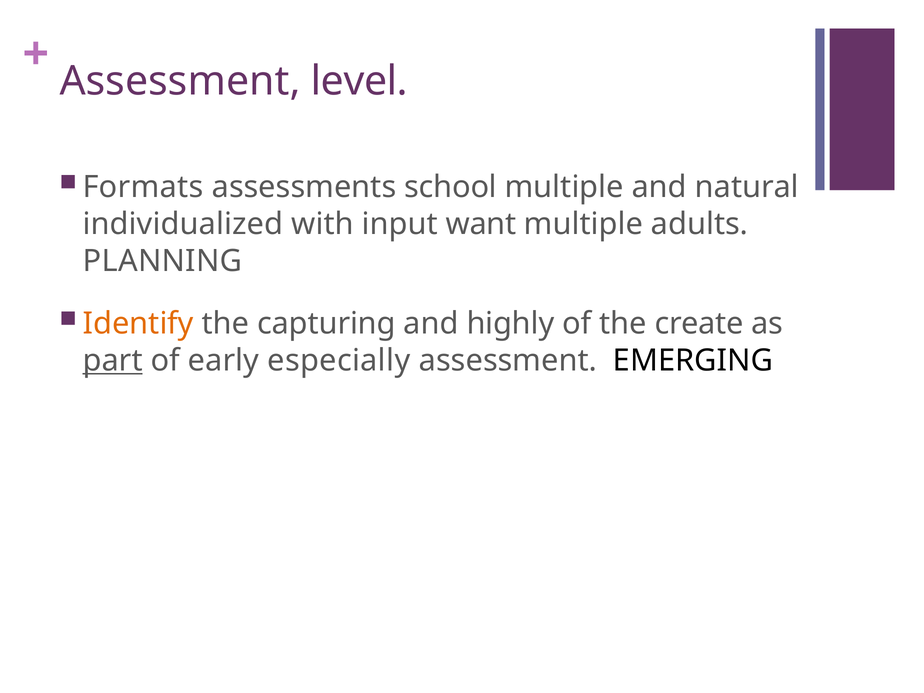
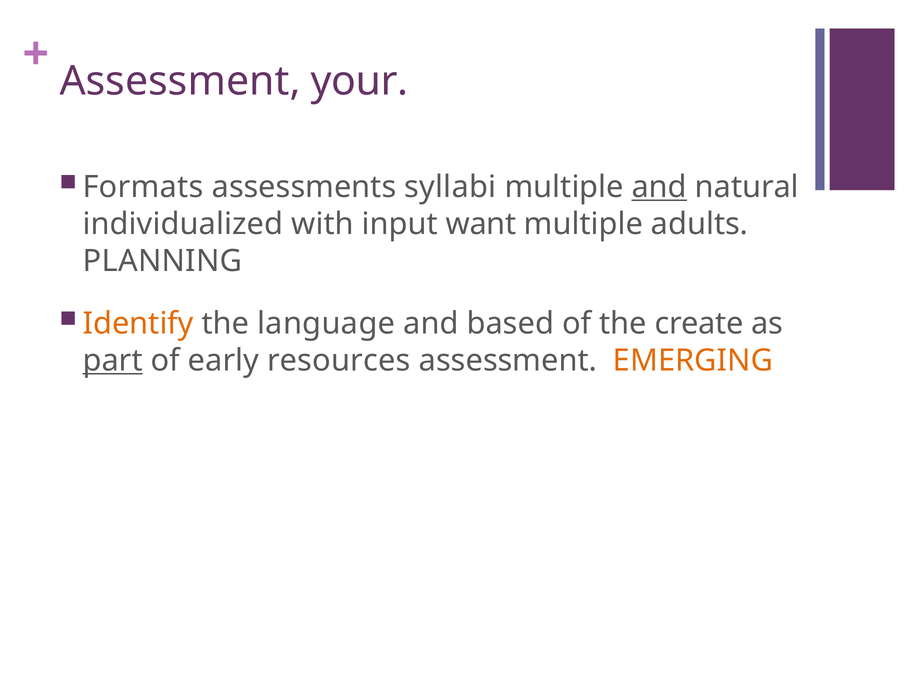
level: level -> your (359, 81)
school: school -> syllabi (450, 187)
and underline: none -> present (659, 187)
capturing: capturing -> language (326, 324)
highly: highly -> based (510, 324)
especially: especially -> resources (339, 360)
EMERGING colour: black -> orange (693, 360)
